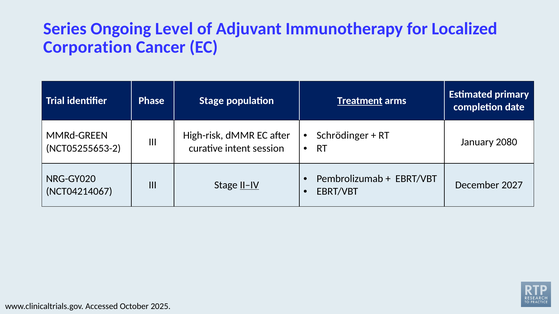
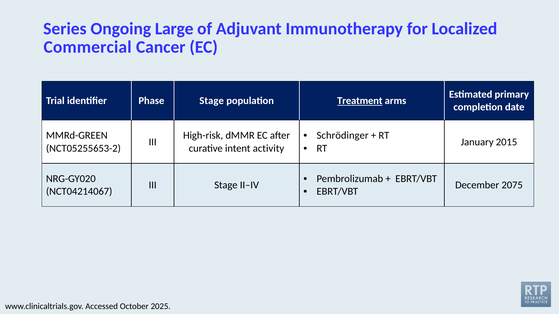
Level: Level -> Large (174, 29)
Corporation: Corporation -> Commercial (88, 47)
2080: 2080 -> 2015 (507, 142)
session: session -> activity (268, 148)
II–IV underline: present -> none (249, 185)
2027: 2027 -> 2075 (512, 185)
